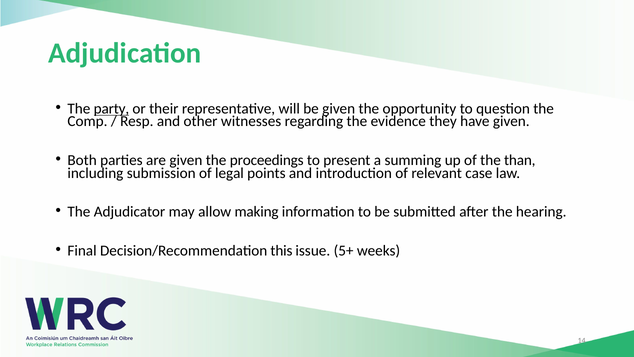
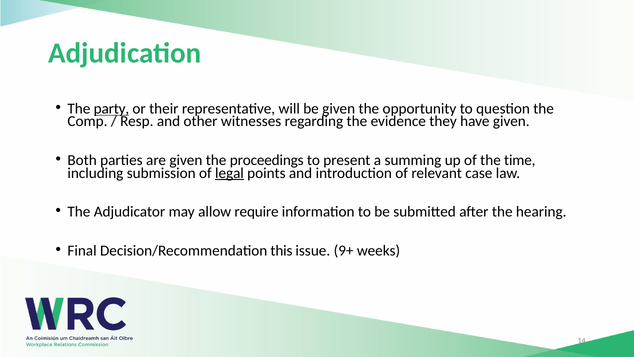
than: than -> time (520, 160)
legal underline: none -> present (229, 173)
making: making -> require (257, 212)
5+: 5+ -> 9+ (344, 250)
